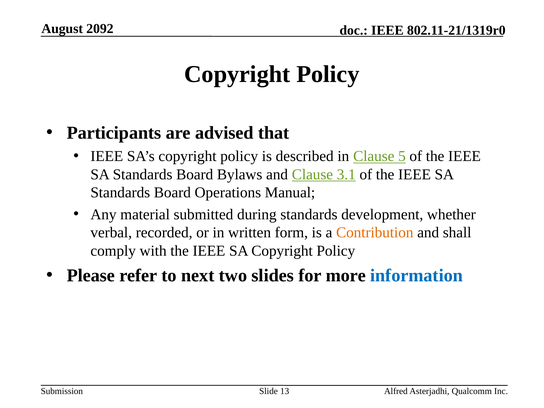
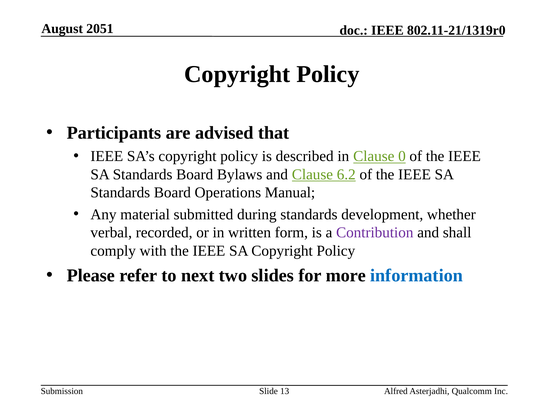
2092: 2092 -> 2051 (100, 29)
5: 5 -> 0 (402, 156)
3.1: 3.1 -> 6.2 (346, 174)
Contribution colour: orange -> purple (375, 233)
